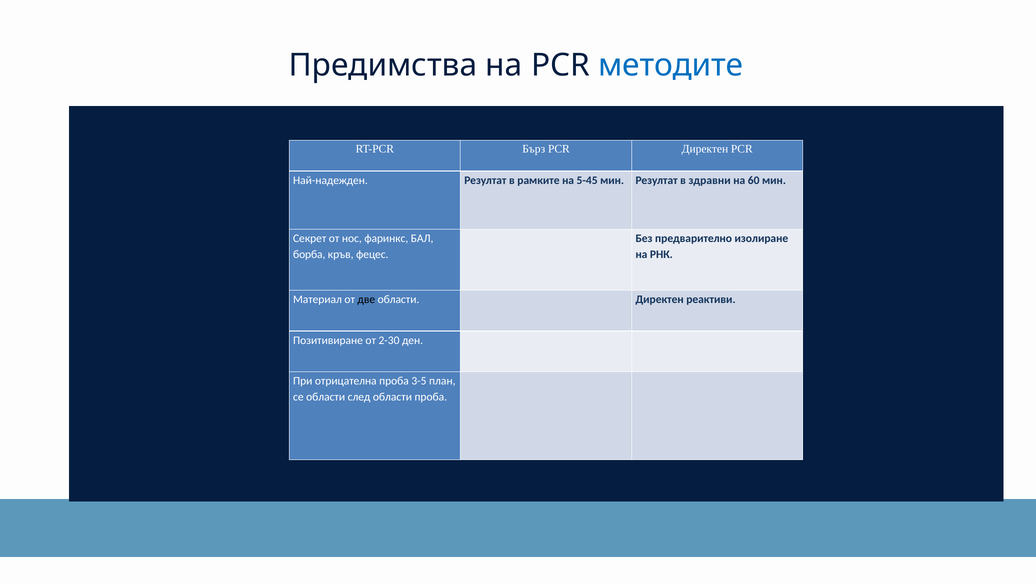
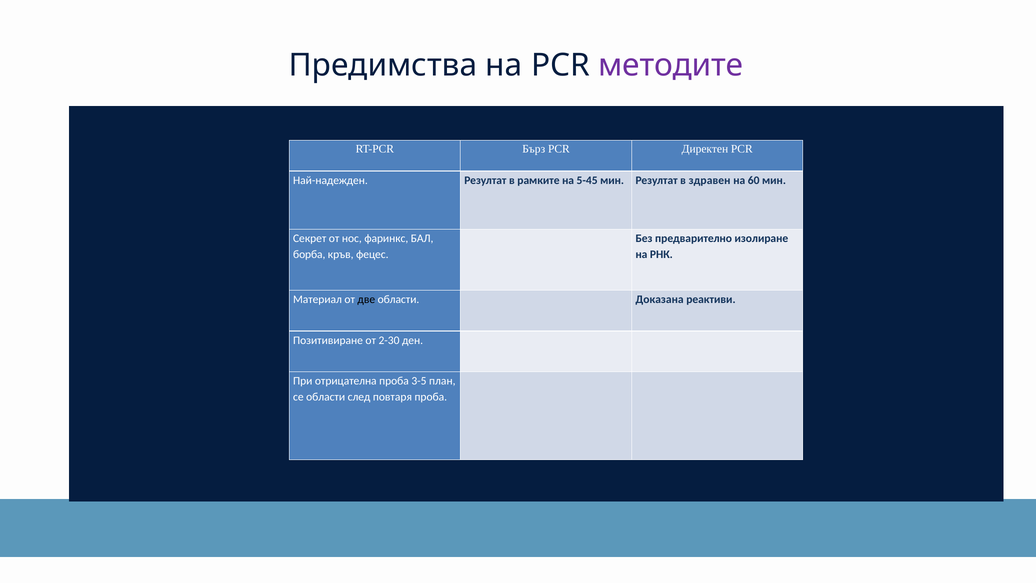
методите colour: blue -> purple (671, 65)
здравни: здравни -> здравен (710, 180)
области Директен: Директен -> Доказана (660, 299)
след области: области -> повтаря (392, 397)
